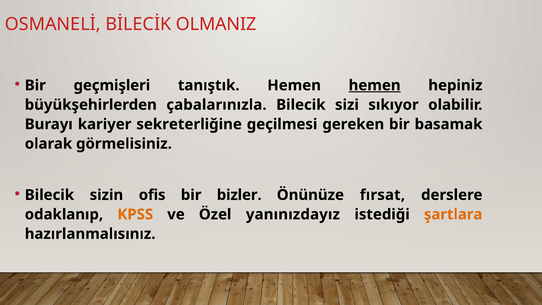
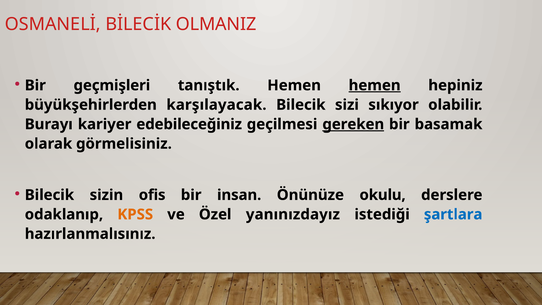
çabalarınızla: çabalarınızla -> karşılayacak (216, 105)
sekreterliğine: sekreterliğine -> edebileceğiniz (189, 124)
gereken underline: none -> present (353, 124)
bizler: bizler -> insan (239, 195)
fırsat: fırsat -> okulu (383, 195)
şartlara colour: orange -> blue (453, 214)
